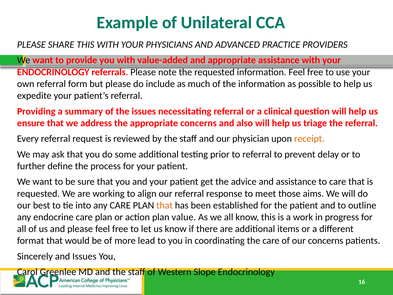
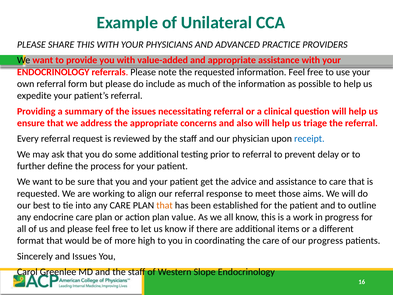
receipt colour: orange -> blue (309, 139)
lead: lead -> high (147, 241)
our concerns: concerns -> progress (326, 241)
